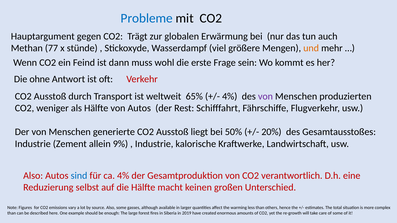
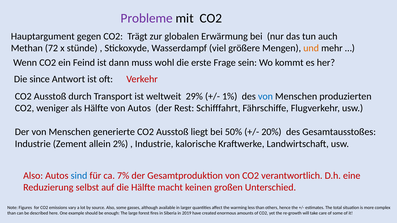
Probleme colour: blue -> purple (147, 18)
77: 77 -> 72 (51, 48)
ohne: ohne -> since (40, 79)
65%: 65% -> 29% (194, 96)
4%: 4% -> 1% (230, 96)
von colour: purple -> blue (265, 96)
9%: 9% -> 2% (120, 144)
ca 4%: 4% -> 7% (123, 176)
